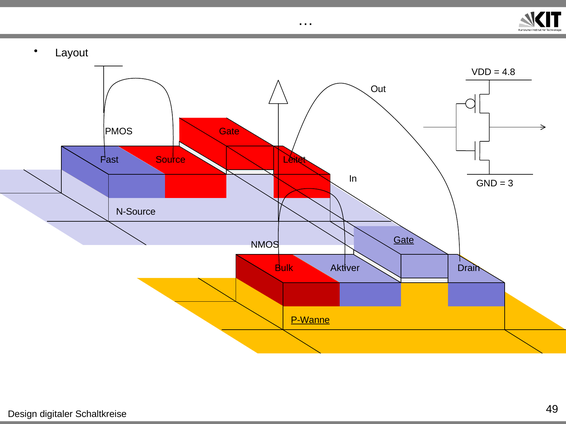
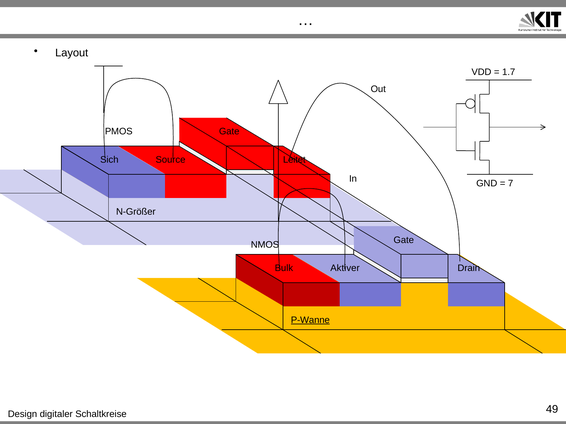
4.8: 4.8 -> 1.7 (509, 72)
Fast: Fast -> Sich (109, 160)
3: 3 -> 7 (511, 184)
N-Source: N-Source -> N-Größer (136, 212)
Gate underline: present -> none (404, 240)
